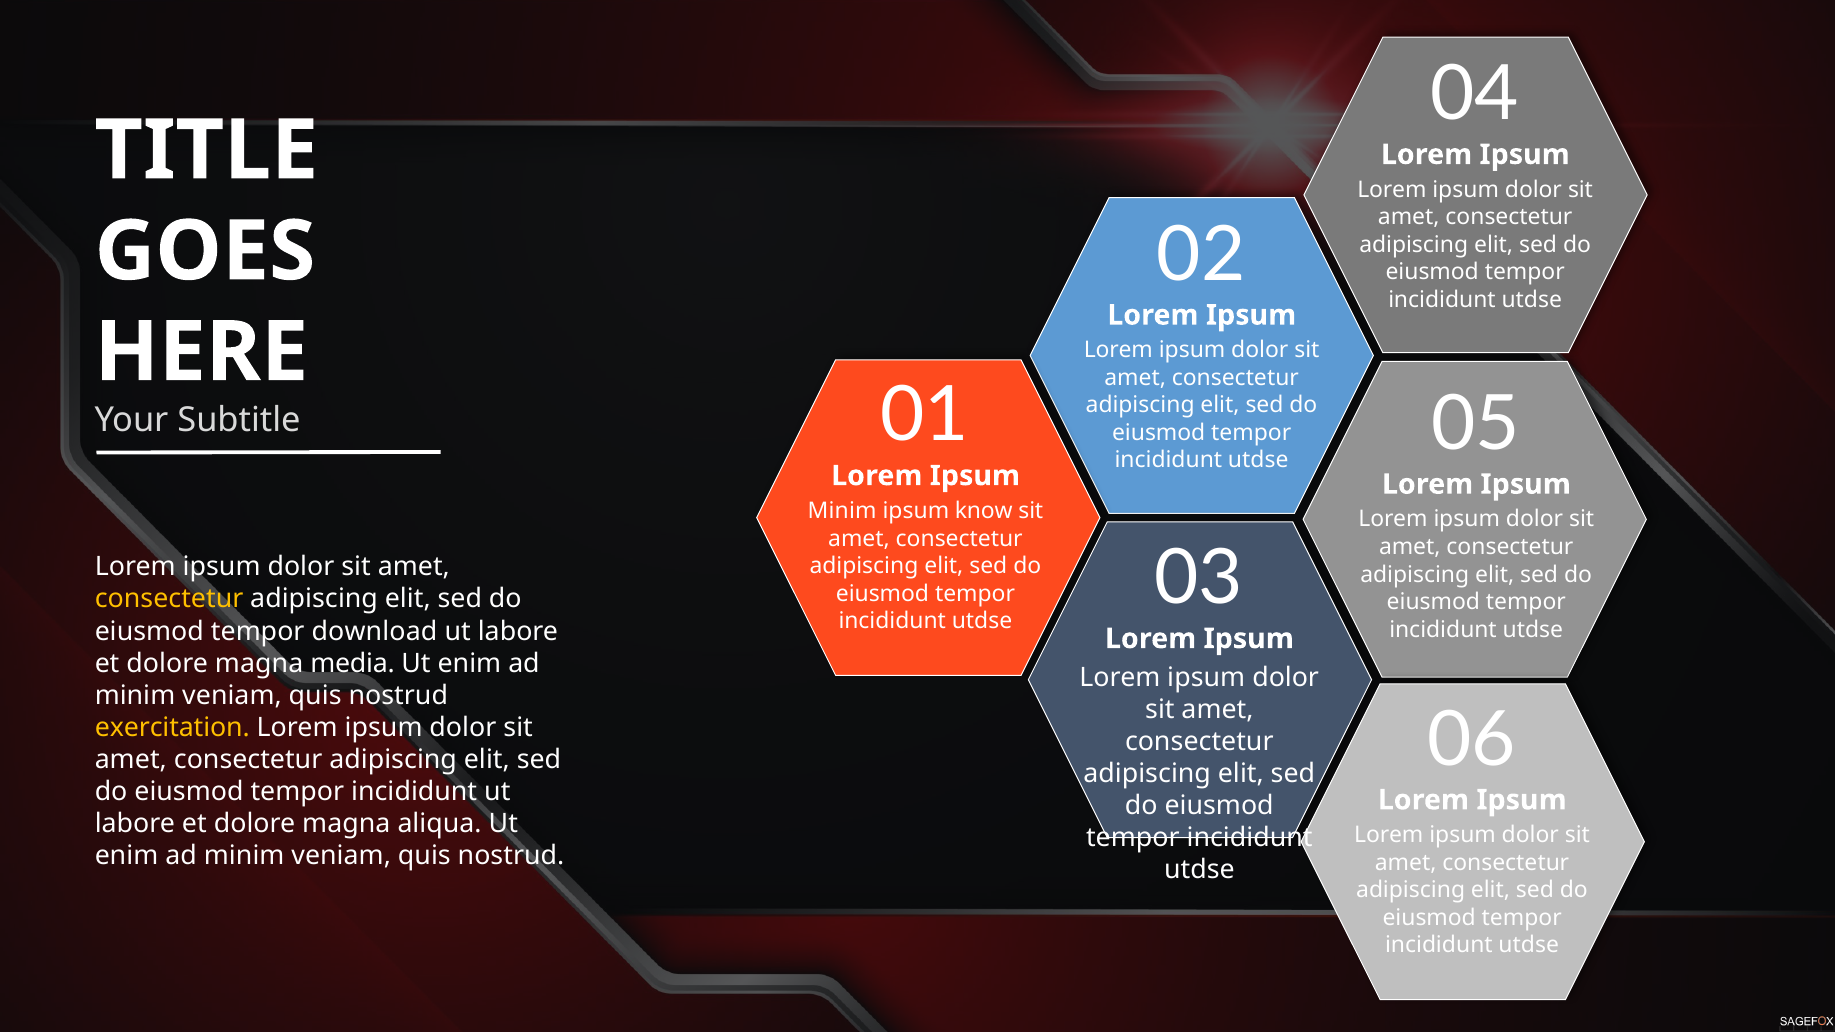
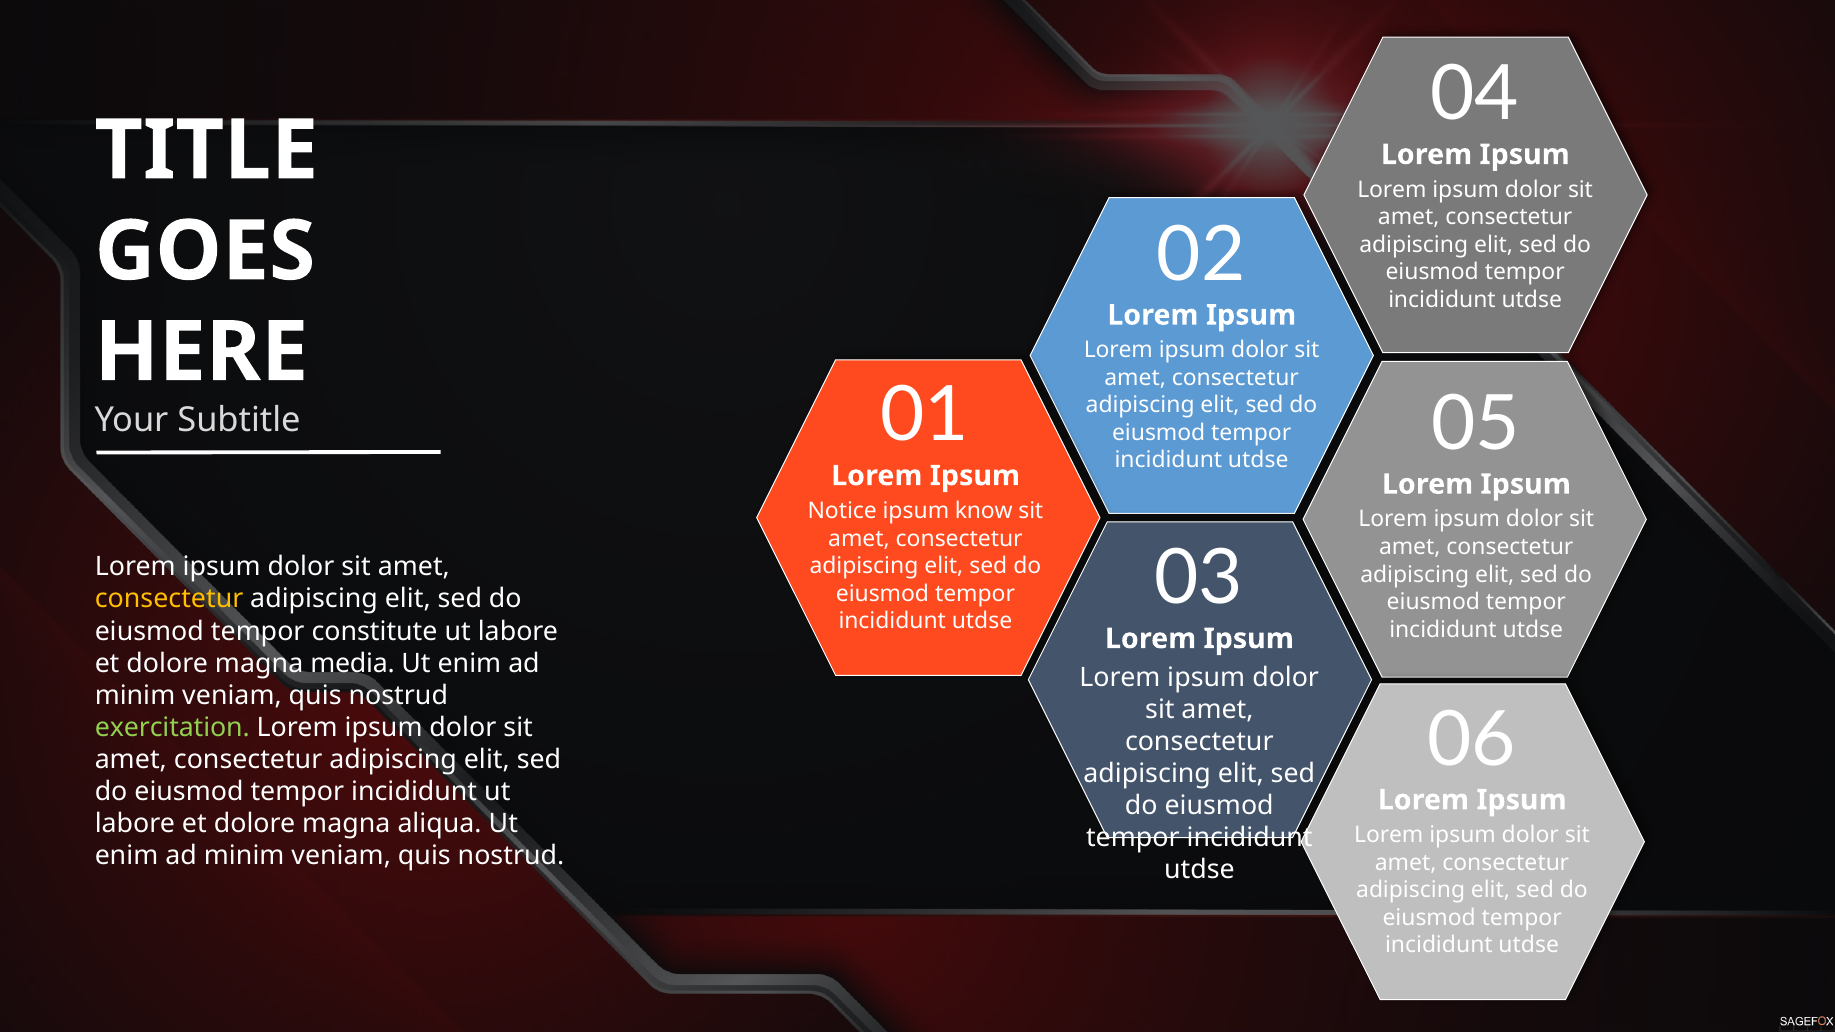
Minim: Minim -> Notice (842, 511)
download: download -> constitute (375, 631)
exercitation colour: yellow -> light green (172, 728)
